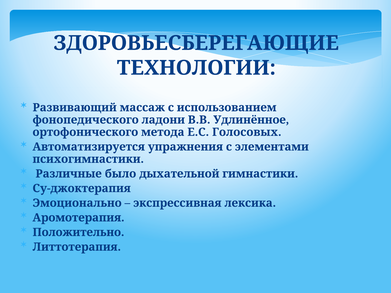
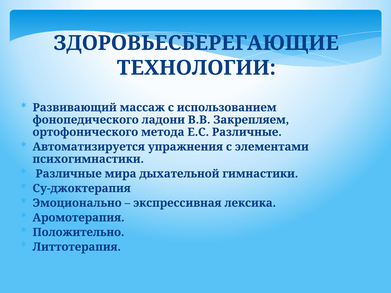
Удлинённое: Удлинённое -> Закрепляем (251, 120)
Е.С Голосовых: Голосовых -> Различные (247, 132)
было: было -> мира (121, 174)
